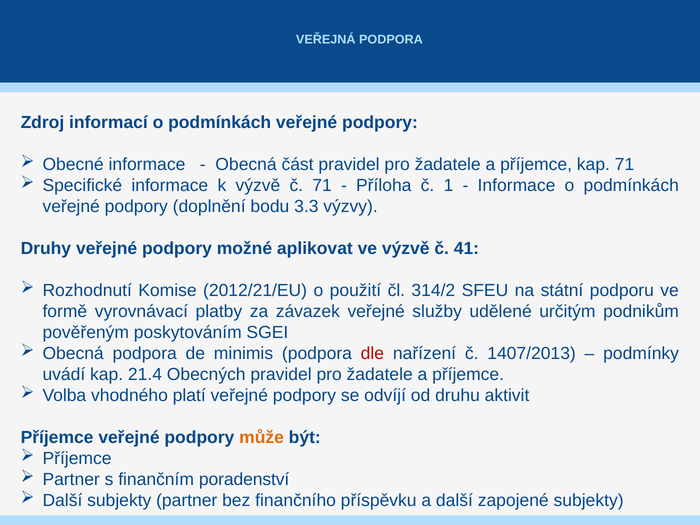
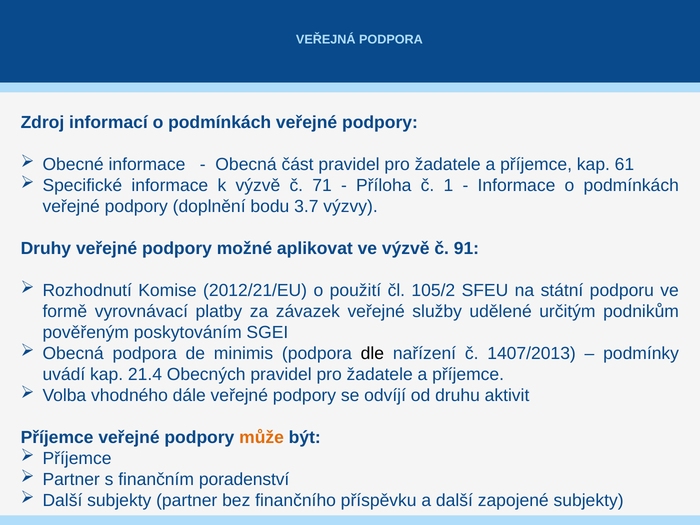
kap 71: 71 -> 61 (624, 164)
3.3: 3.3 -> 3.7 (306, 206)
41: 41 -> 91 (466, 248)
314/2: 314/2 -> 105/2 (433, 290)
dle colour: red -> black (372, 353)
platí: platí -> dále (189, 395)
